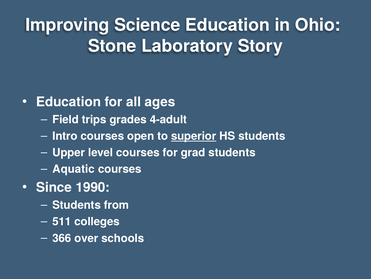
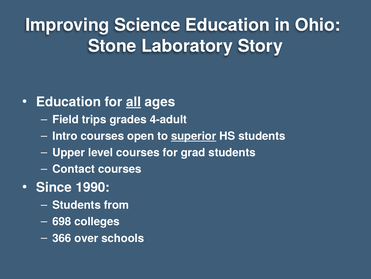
all underline: none -> present (134, 102)
Aquatic: Aquatic -> Contact (74, 169)
511: 511 -> 698 (62, 221)
